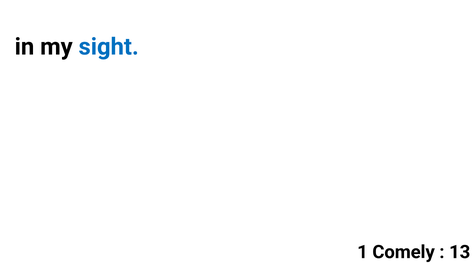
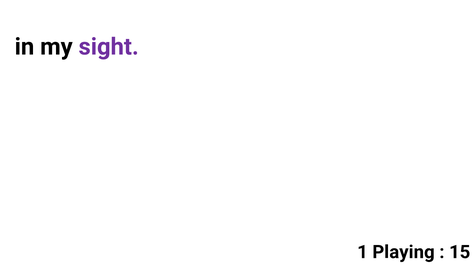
sight colour: blue -> purple (109, 47)
Comely: Comely -> Playing (403, 252)
13: 13 -> 15 (460, 252)
